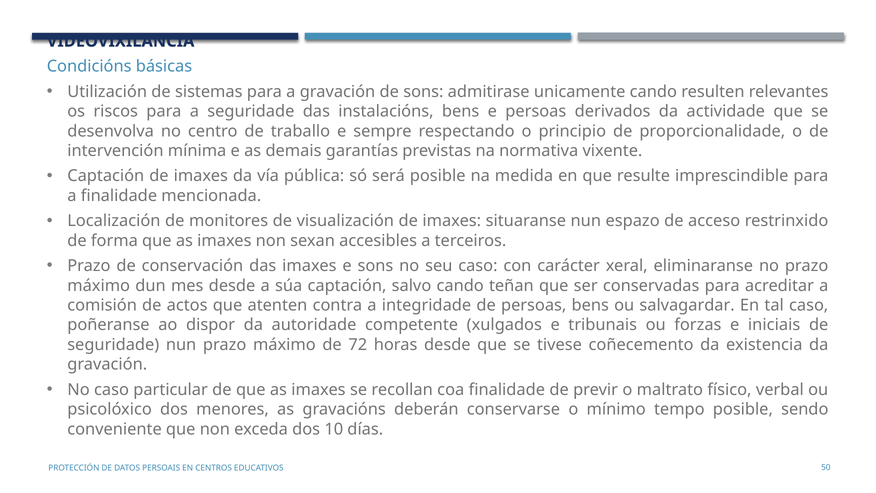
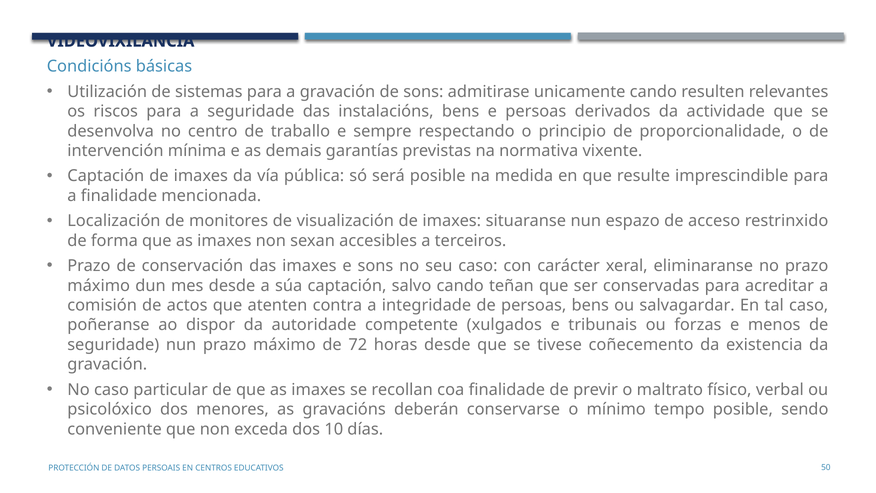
iniciais: iniciais -> menos (774, 325)
